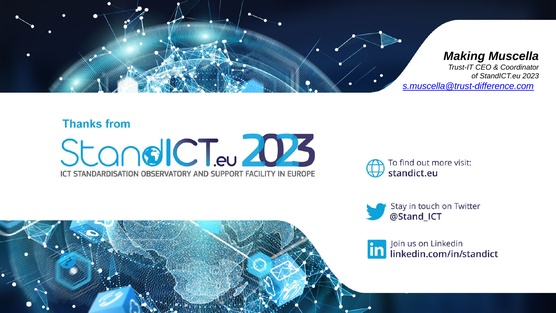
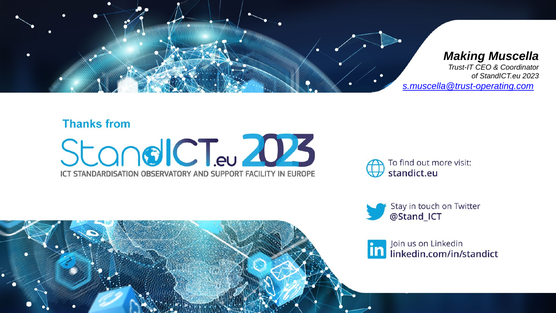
s.muscella@trust-difference.com: s.muscella@trust-difference.com -> s.muscella@trust-operating.com (468, 86)
